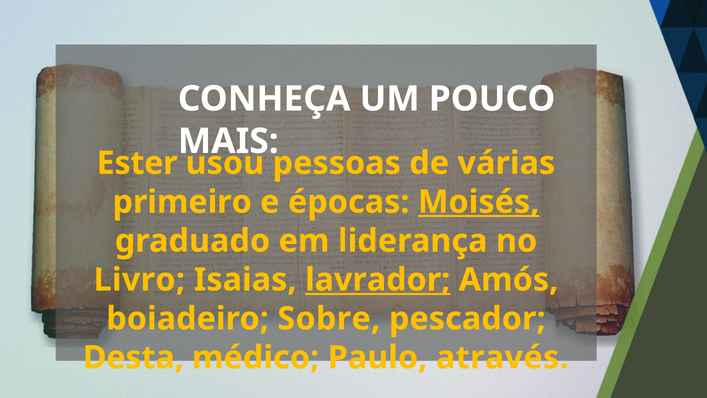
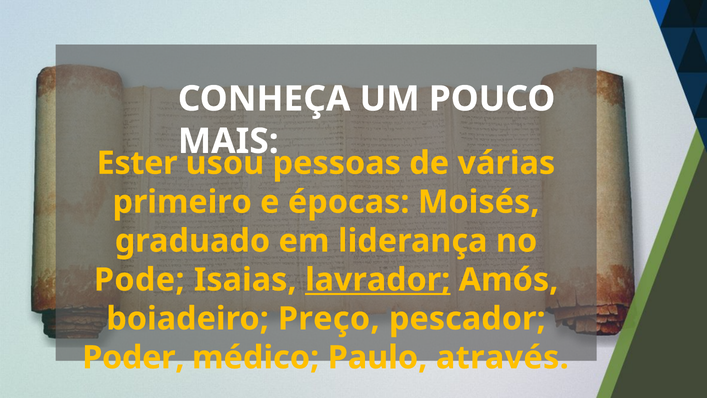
Moisés underline: present -> none (479, 202)
Livro: Livro -> Pode (139, 280)
Sobre: Sobre -> Preço (329, 318)
Desta: Desta -> Poder (133, 357)
